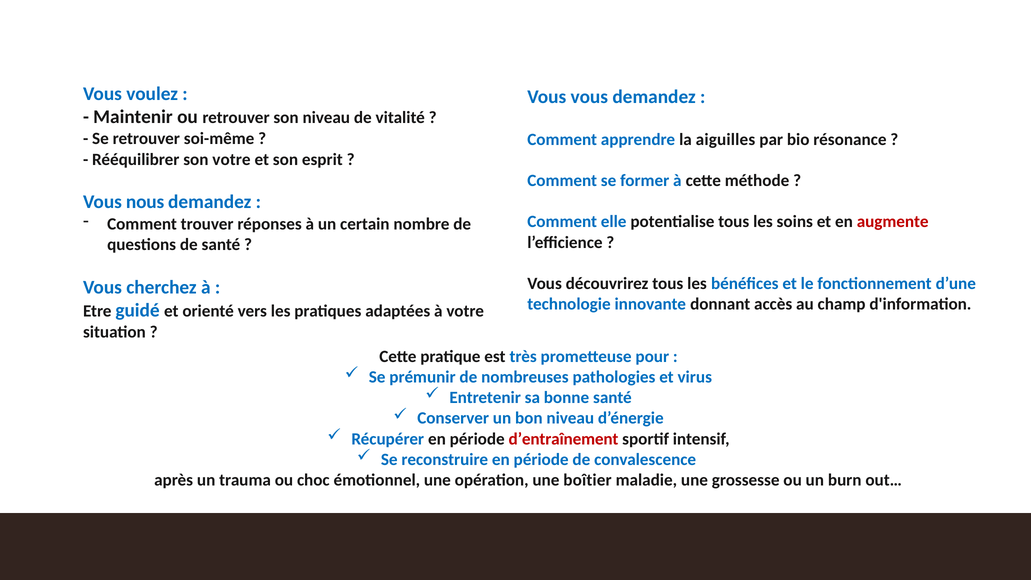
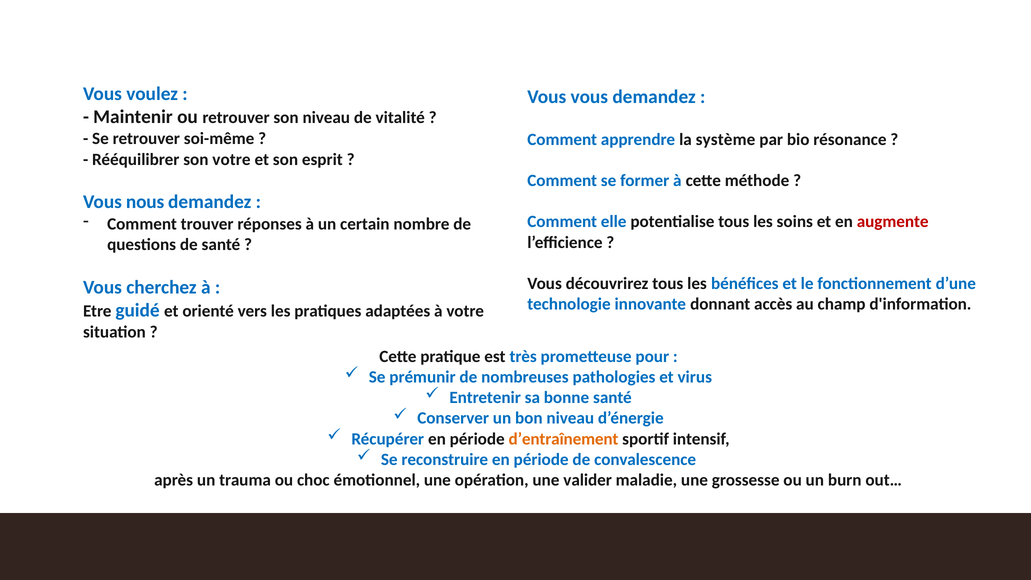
aiguilles: aiguilles -> système (725, 139)
d’entraînement colour: red -> orange (564, 439)
boîtier: boîtier -> valider (588, 480)
